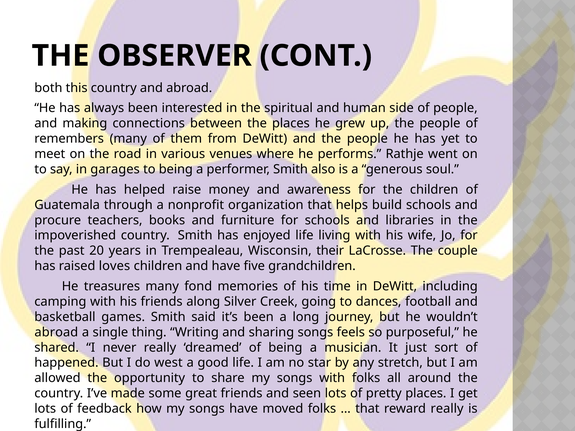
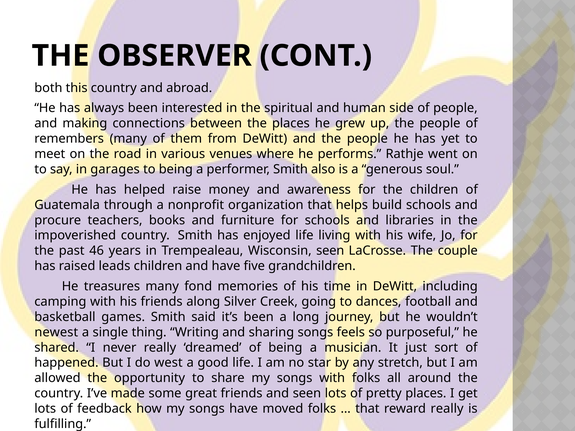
20: 20 -> 46 (97, 251)
Wisconsin their: their -> seen (330, 251)
loves: loves -> leads (115, 266)
abroad: abroad -> newest (56, 332)
